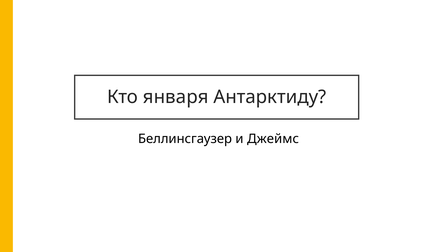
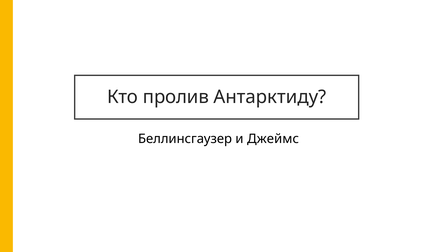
января: января -> пролив (176, 97)
